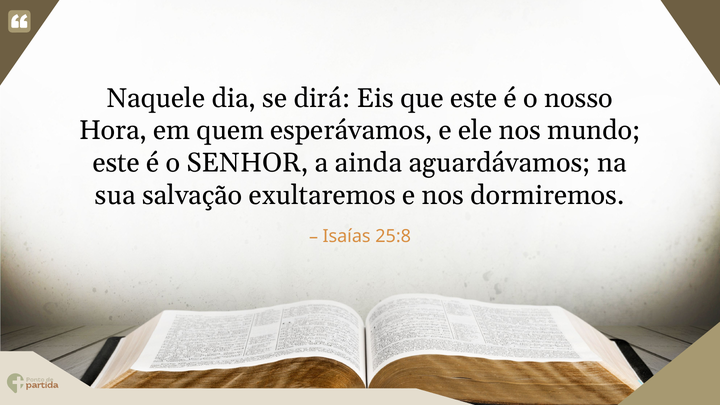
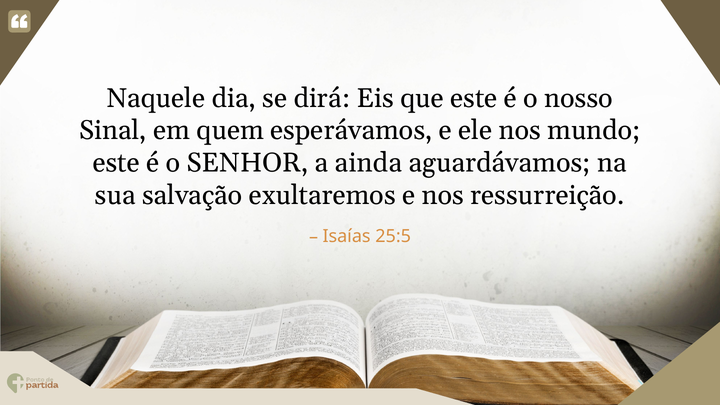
Hora: Hora -> Sinal (113, 131)
dormiremos: dormiremos -> ressurreição (547, 195)
25:8: 25:8 -> 25:5 (393, 237)
